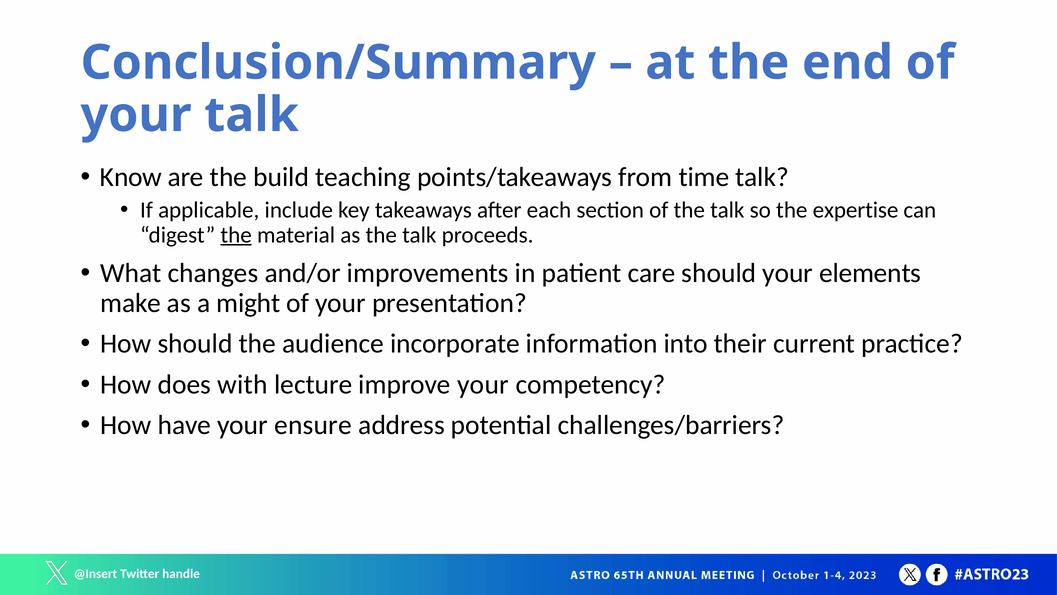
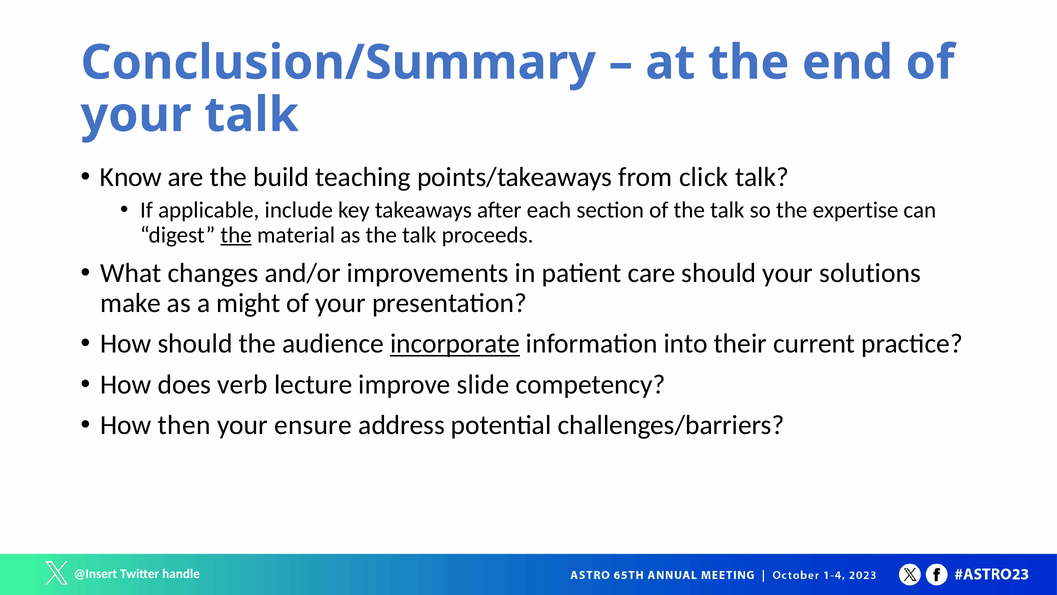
time: time -> click (704, 177)
elements: elements -> solutions (870, 273)
incorporate underline: none -> present (455, 344)
with: with -> verb (243, 384)
improve your: your -> slide (483, 384)
have: have -> then (184, 425)
